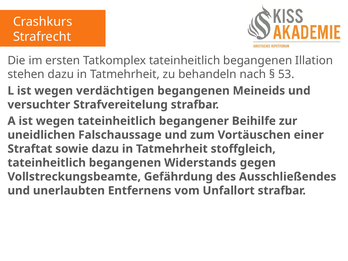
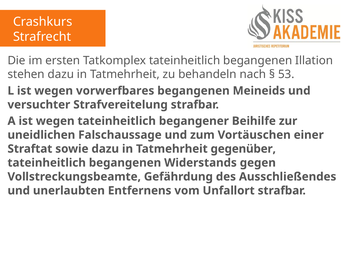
verdächtigen: verdächtigen -> vorwerfbares (115, 91)
stoffgleich: stoffgleich -> gegenüber (243, 149)
